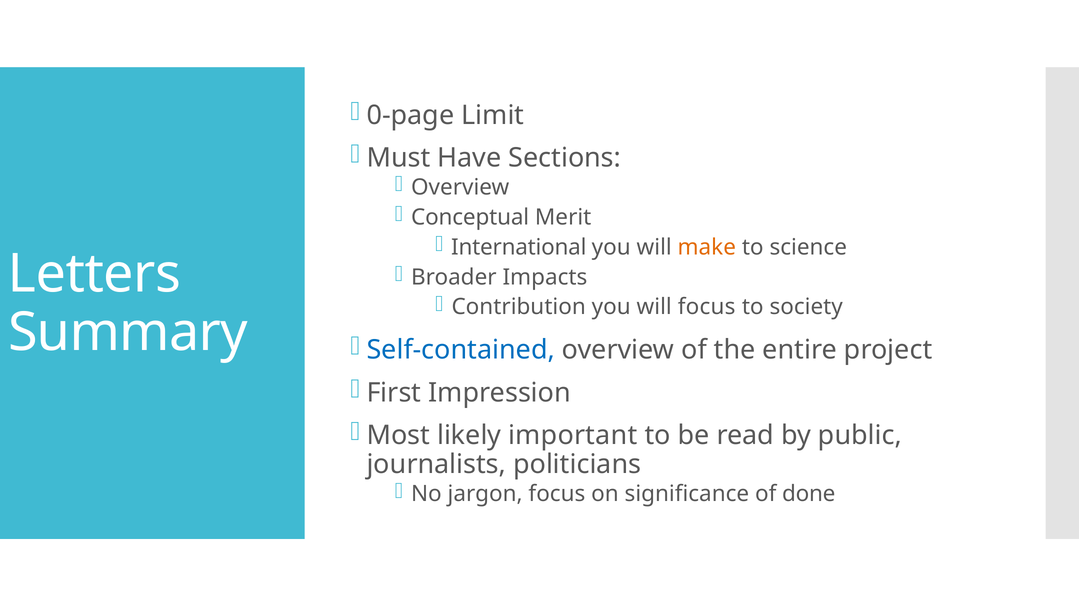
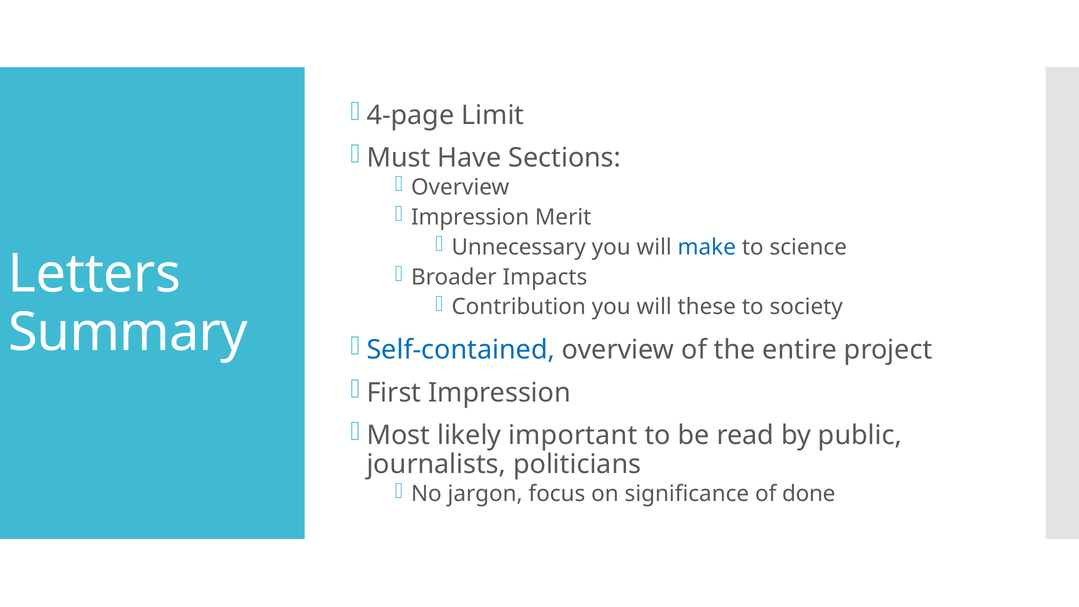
0-page: 0-page -> 4-page (410, 115)
Conceptual: Conceptual -> Impression (470, 217)
International: International -> Unnecessary (519, 247)
make colour: orange -> blue (707, 247)
will focus: focus -> these (707, 307)
